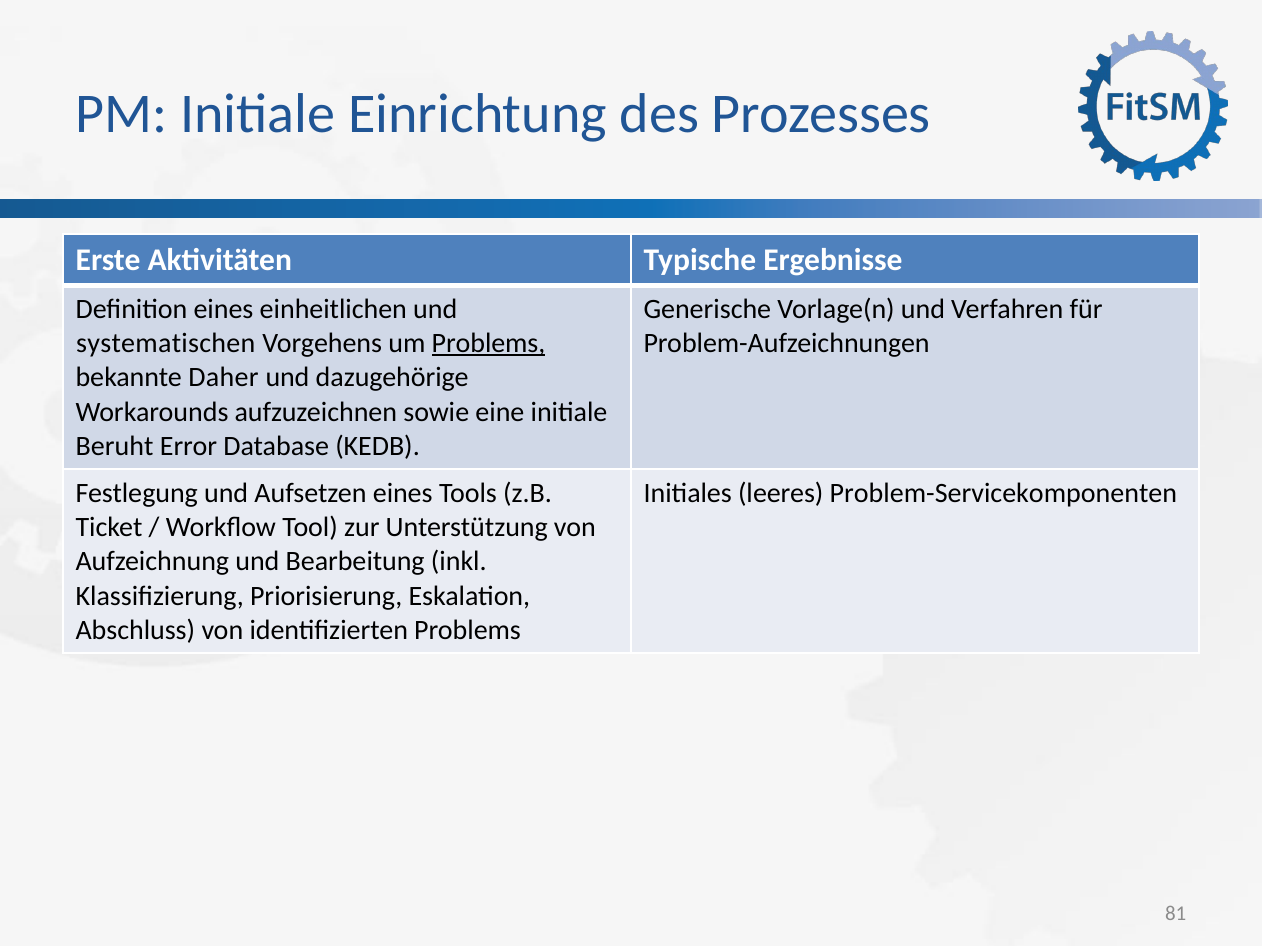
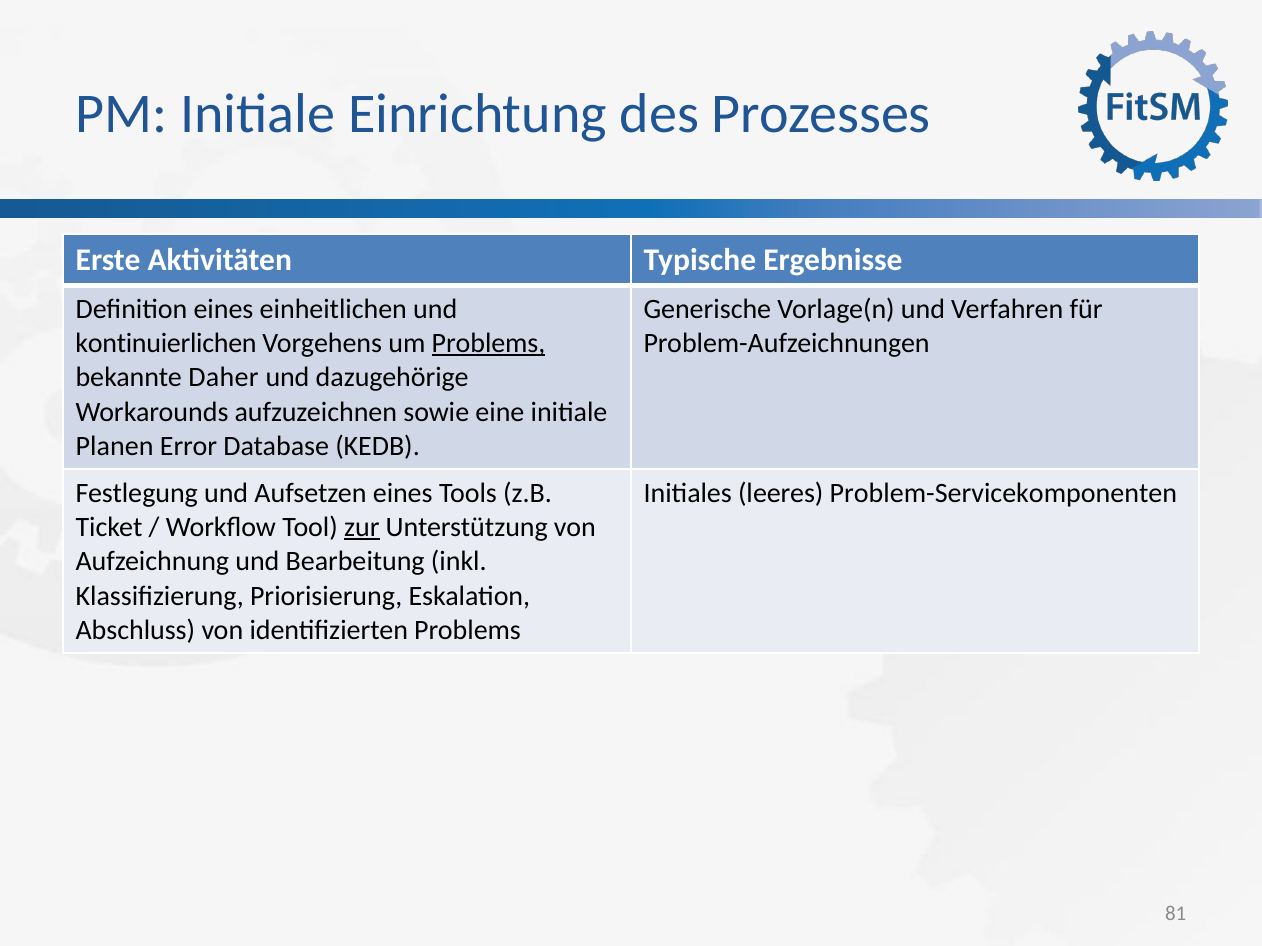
systematischen: systematischen -> kontinuierlichen (166, 343)
Beruht: Beruht -> Planen (115, 446)
zur underline: none -> present (362, 528)
